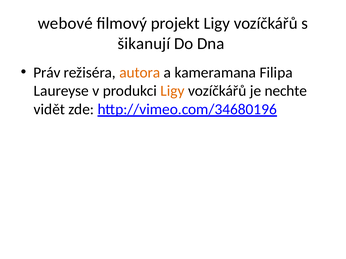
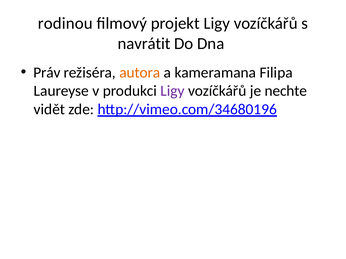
webové: webové -> rodinou (65, 23)
šikanují: šikanují -> navrátit (144, 44)
Ligy colour: orange -> purple (172, 91)
